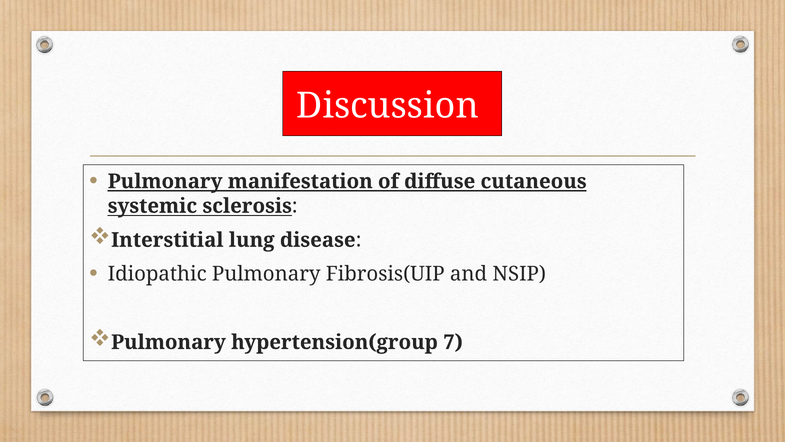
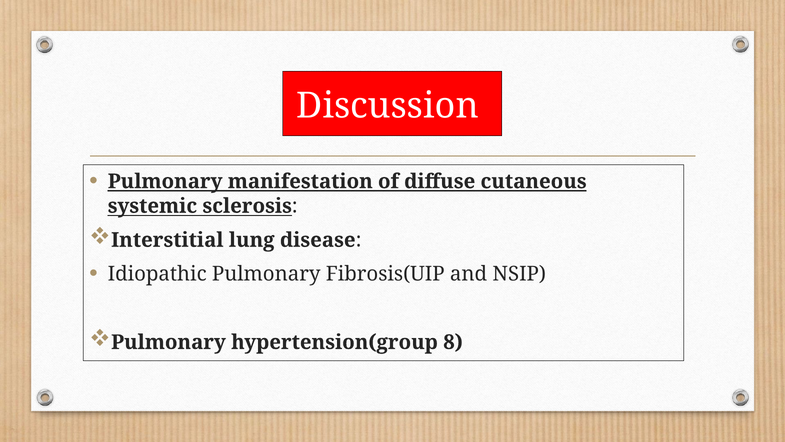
7: 7 -> 8 (453, 342)
